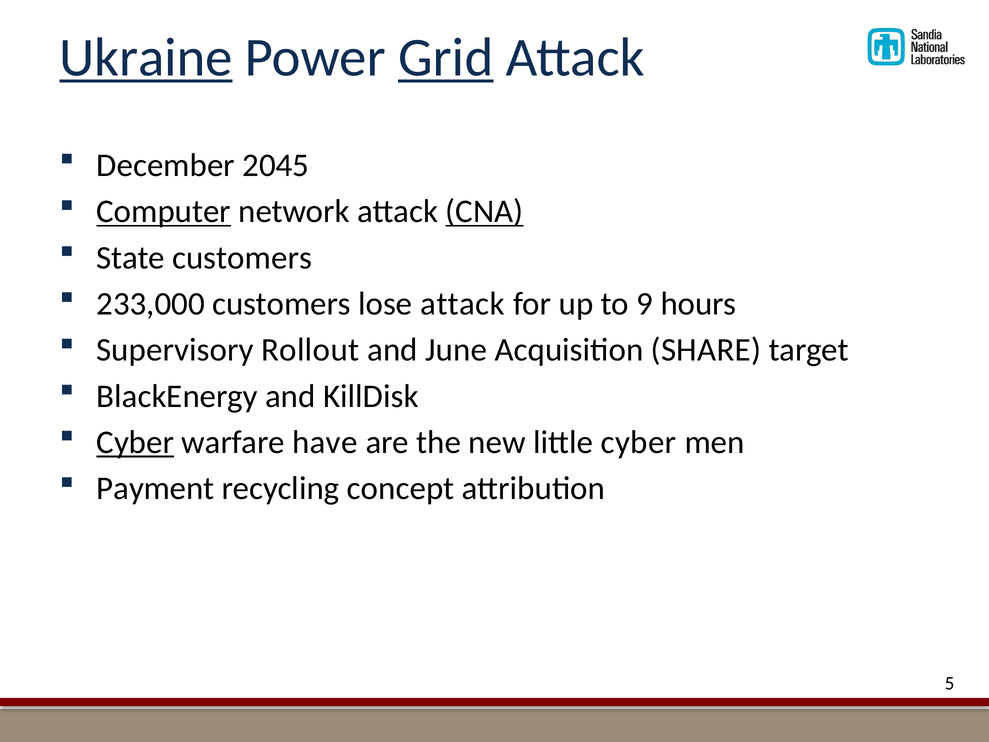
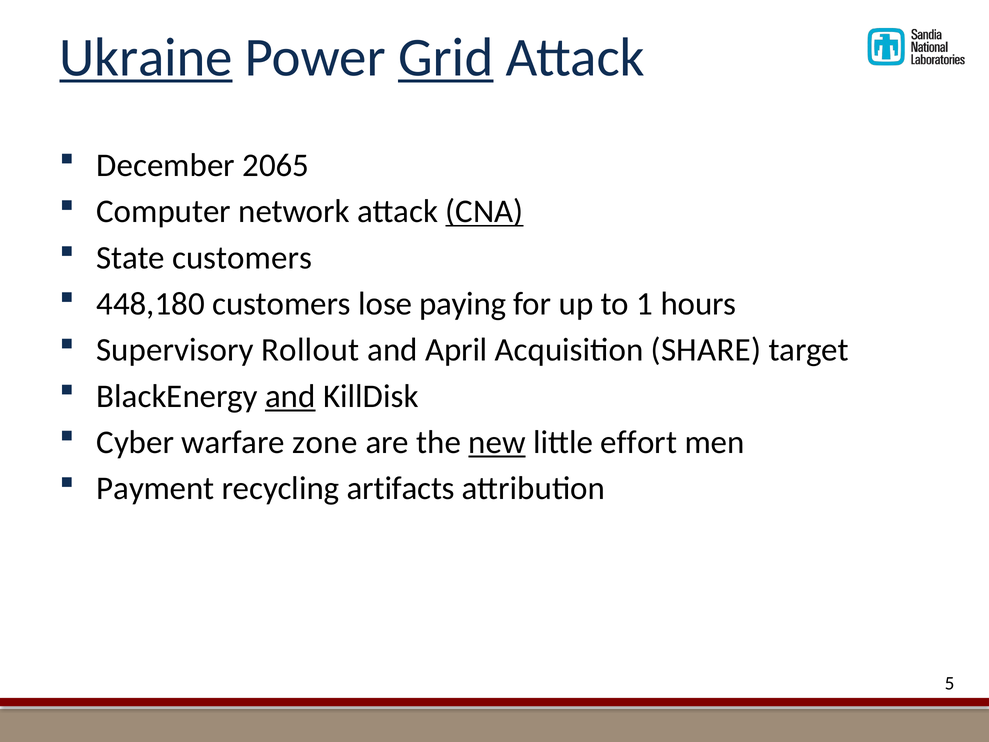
2045: 2045 -> 2065 (276, 165)
Computer underline: present -> none (164, 211)
233,000: 233,000 -> 448,180 (151, 304)
lose attack: attack -> paying (463, 304)
9: 9 -> 1 (645, 304)
June: June -> April (456, 350)
and underline: none -> present (290, 396)
Cyber underline: present -> none (135, 442)
have: have -> zone (325, 442)
new underline: none -> present (497, 442)
little cyber: cyber -> effort (639, 442)
concept: concept -> artifacts (401, 488)
